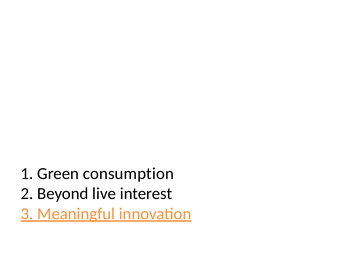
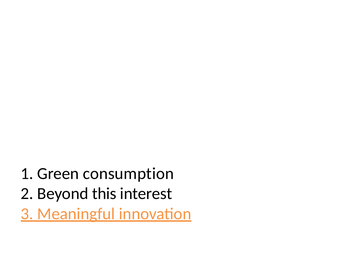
live: live -> this (104, 193)
